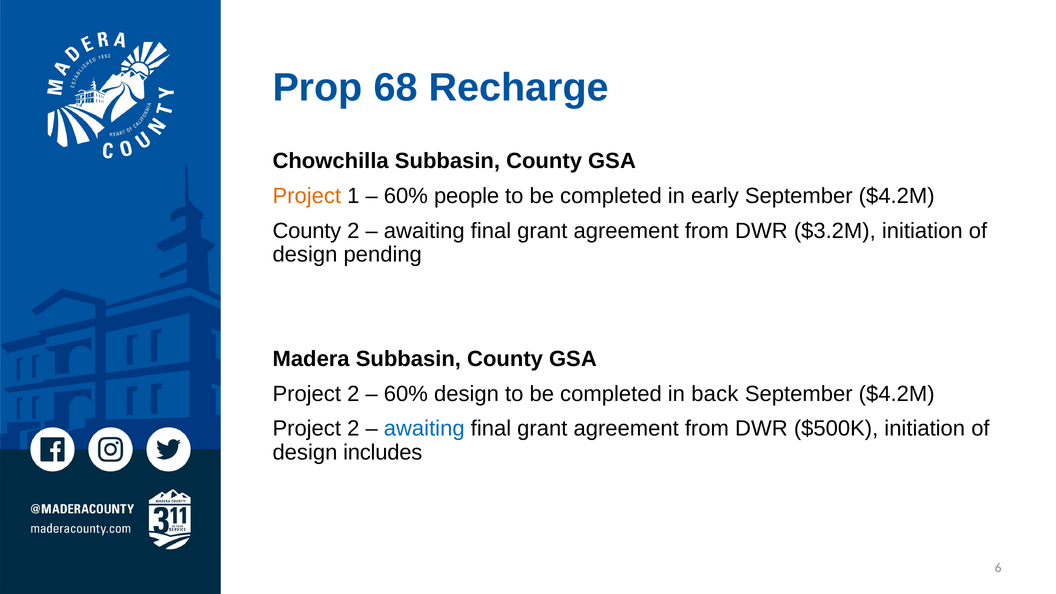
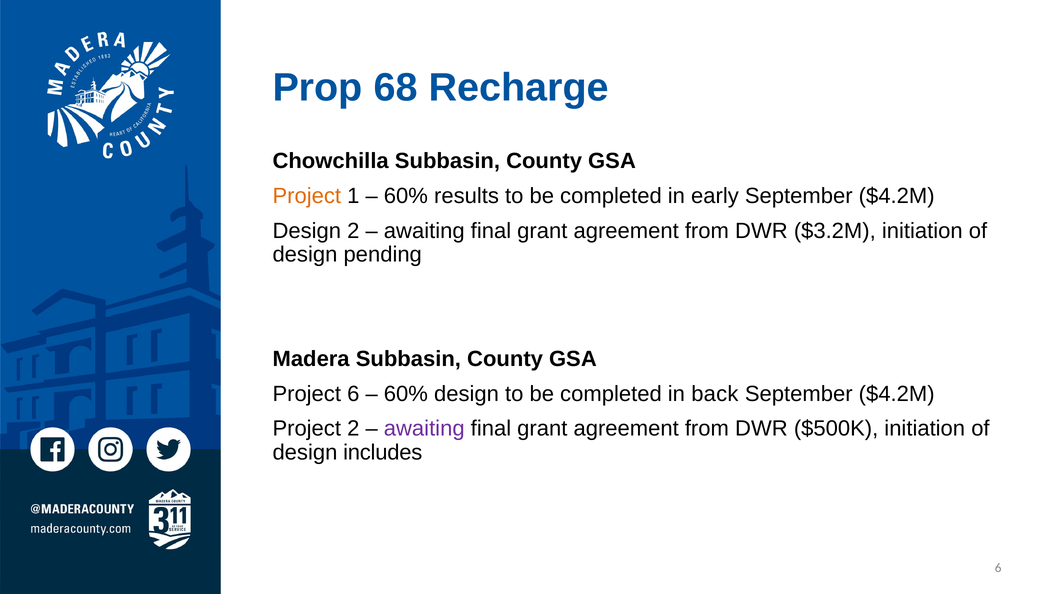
people: people -> results (467, 196)
County: County -> Design (307, 231)
2: 2 -> 6 (353, 394)
awaiting colour: blue -> purple (424, 429)
